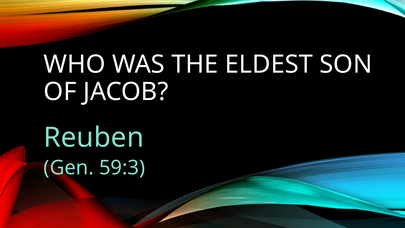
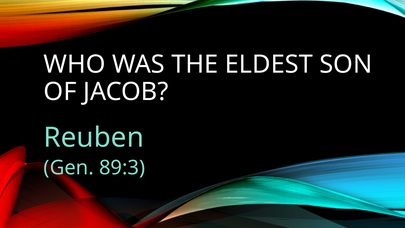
59:3: 59:3 -> 89:3 (122, 168)
